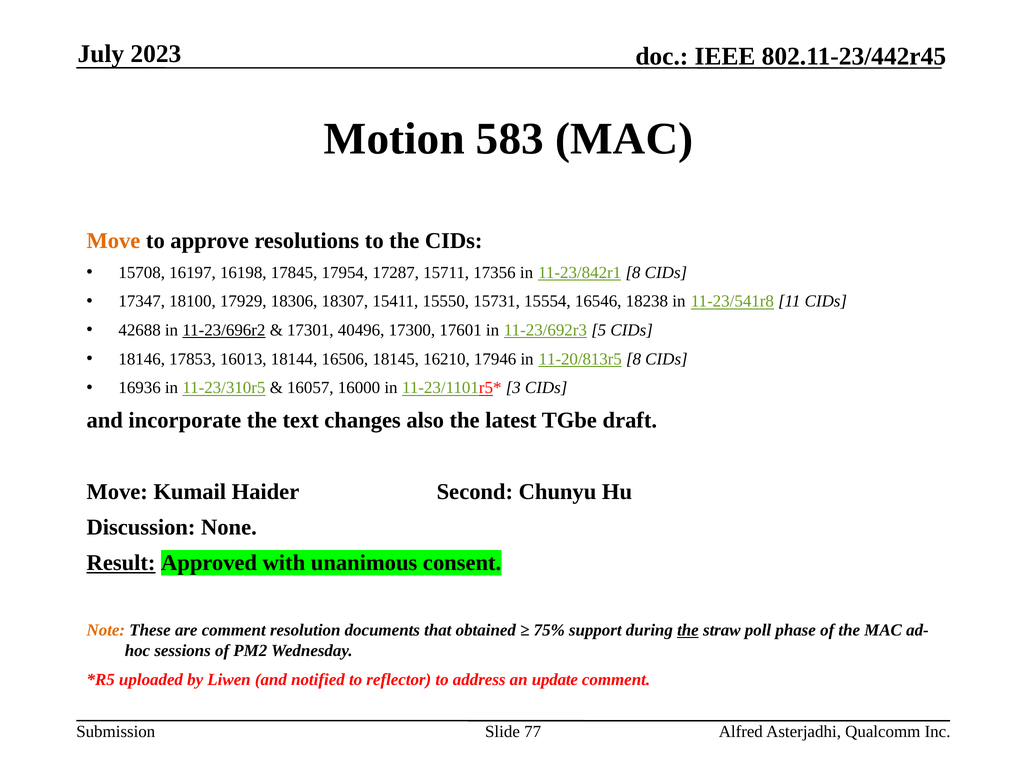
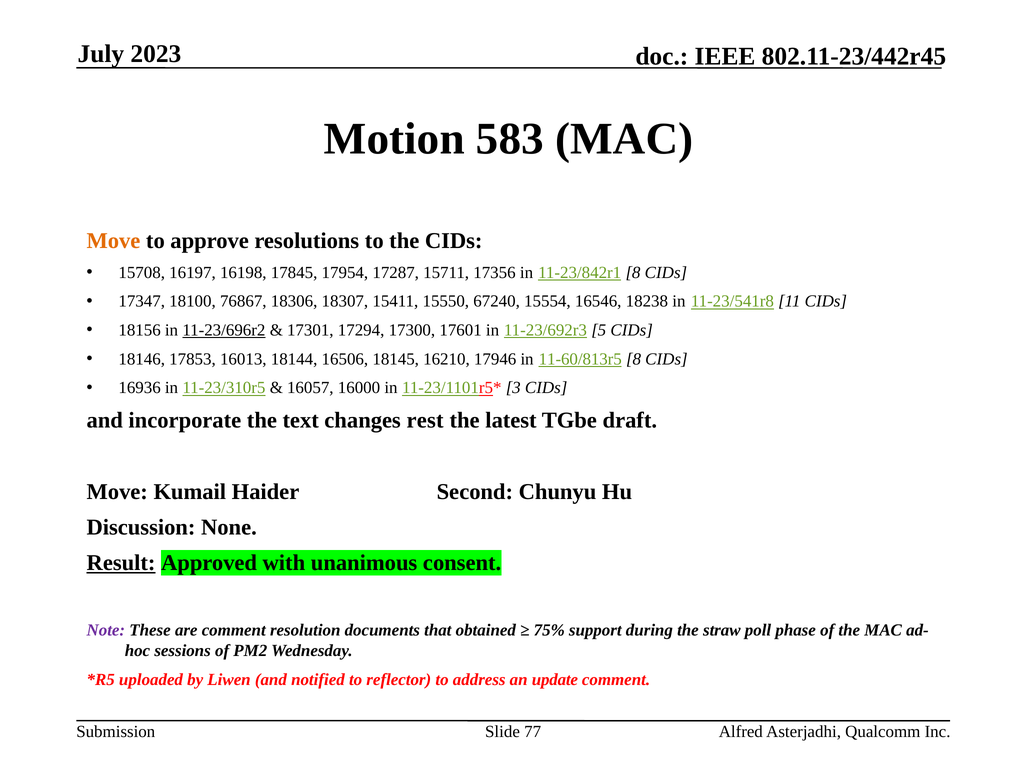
17929: 17929 -> 76867 (243, 302)
15731: 15731 -> 67240 (497, 302)
42688: 42688 -> 18156 (140, 330)
40496: 40496 -> 17294 (361, 330)
11-20/813r5: 11-20/813r5 -> 11-60/813r5 (580, 359)
also: also -> rest (425, 421)
Note colour: orange -> purple (106, 631)
the underline: present -> none (688, 631)
